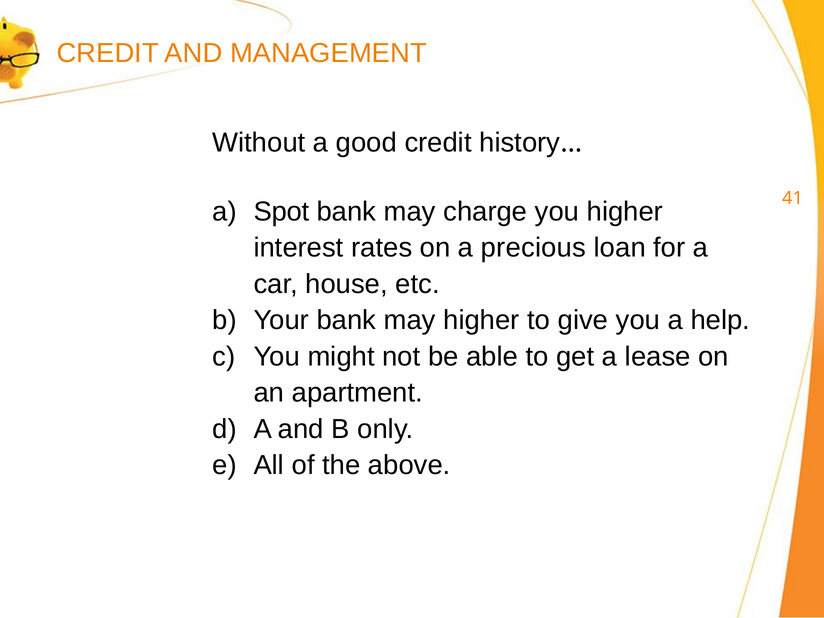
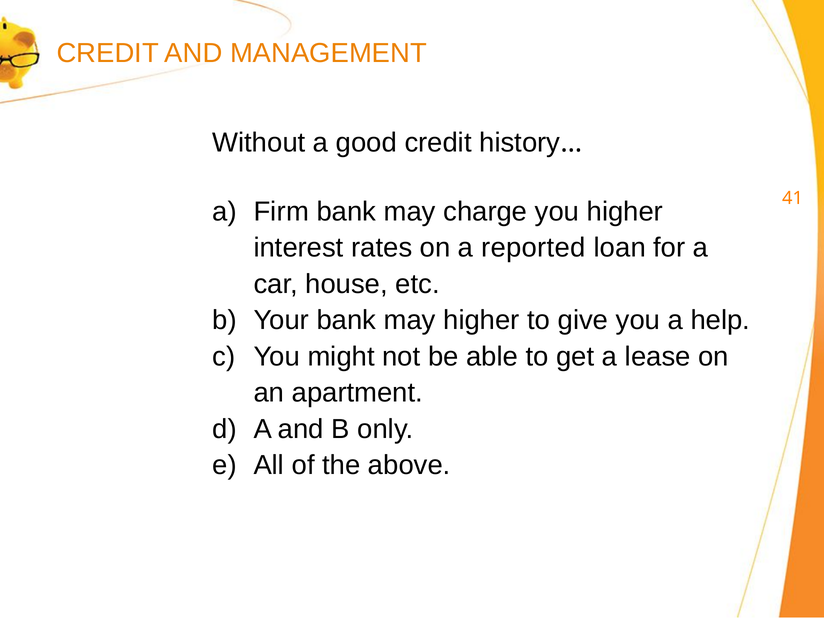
Spot: Spot -> Firm (281, 212)
precious: precious -> reported (533, 248)
